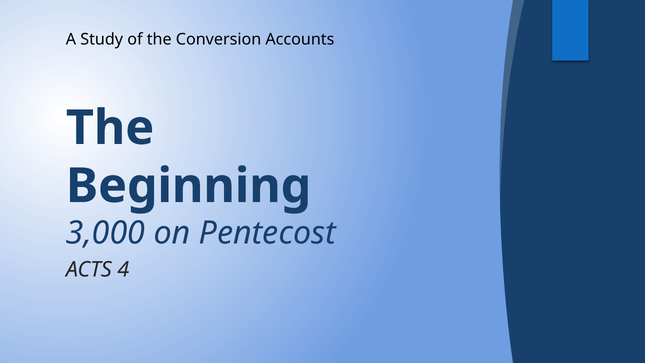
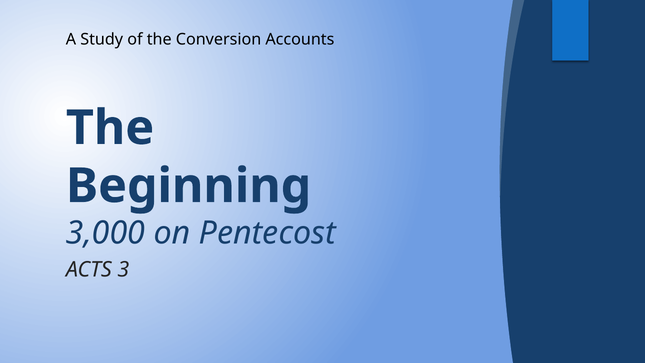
4: 4 -> 3 (123, 270)
